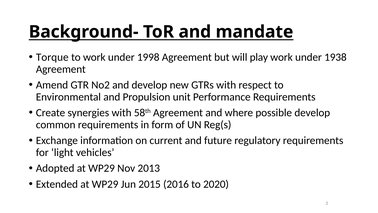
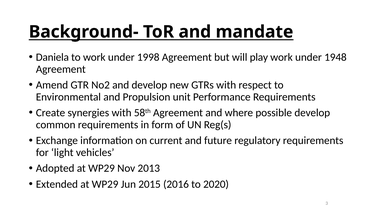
Torque: Torque -> Daniela (52, 57)
1938: 1938 -> 1948 (335, 57)
